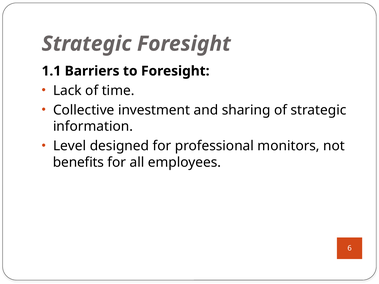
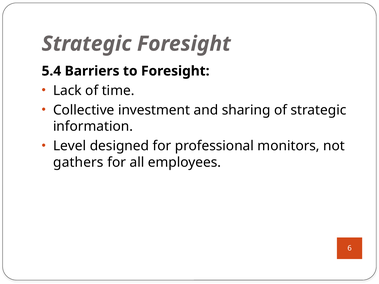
1.1: 1.1 -> 5.4 (51, 71)
benefits: benefits -> gathers (78, 163)
